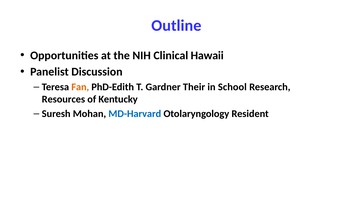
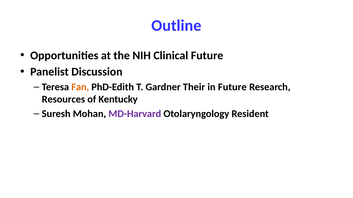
Clinical Hawaii: Hawaii -> Future (207, 56)
in School: School -> Future (232, 87)
MD-Harvard colour: blue -> purple (135, 114)
